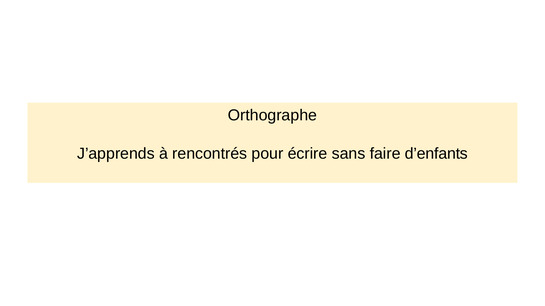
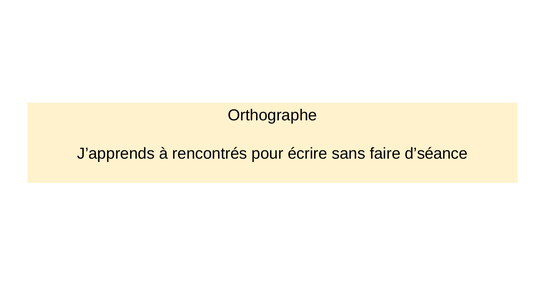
d’enfants: d’enfants -> d’séance (436, 154)
